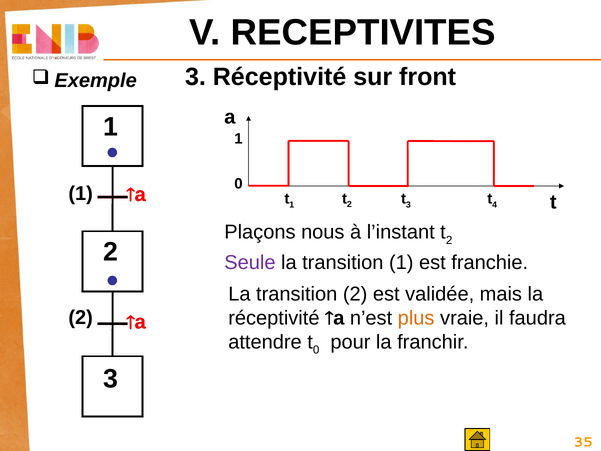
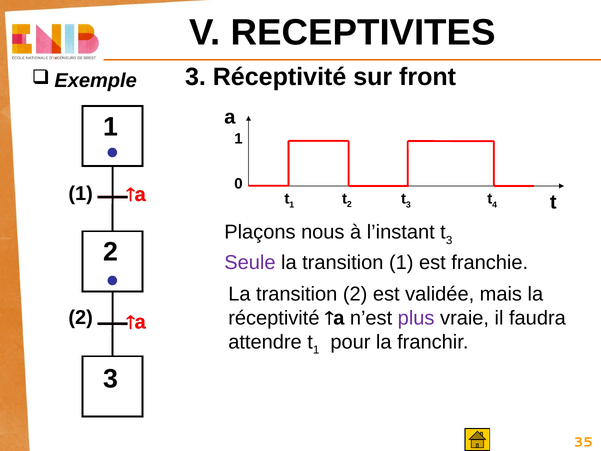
l’instant t 2: 2 -> 3 (449, 240)
plus colour: orange -> purple (416, 318)
attendre t 0: 0 -> 1 (316, 350)
